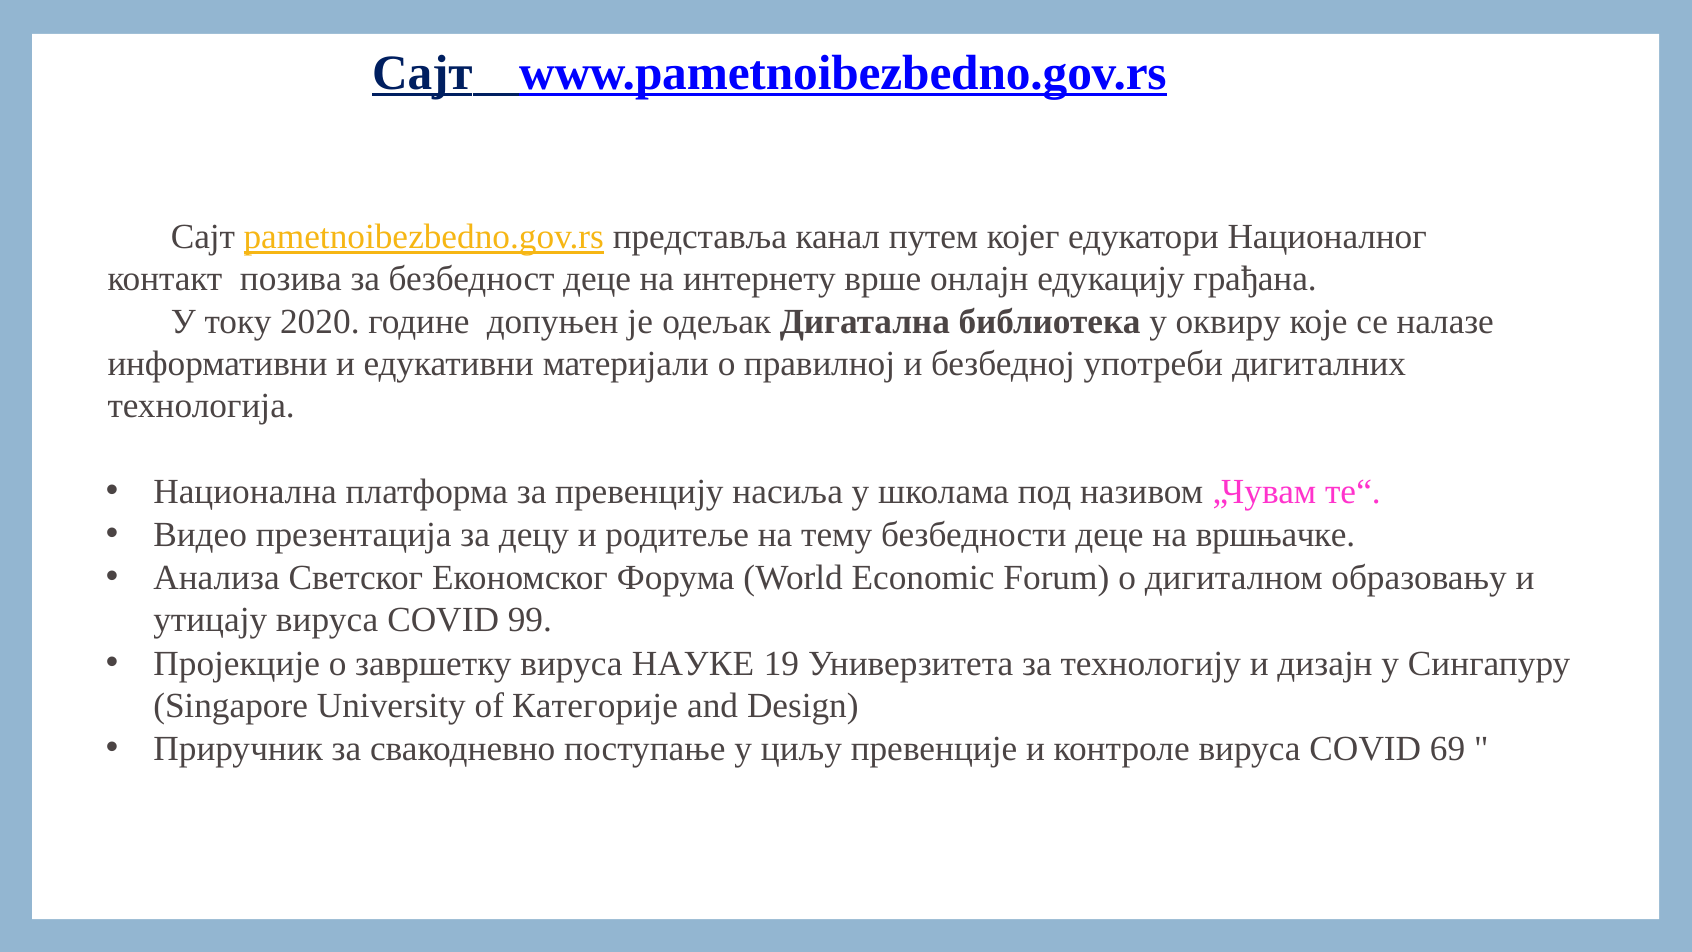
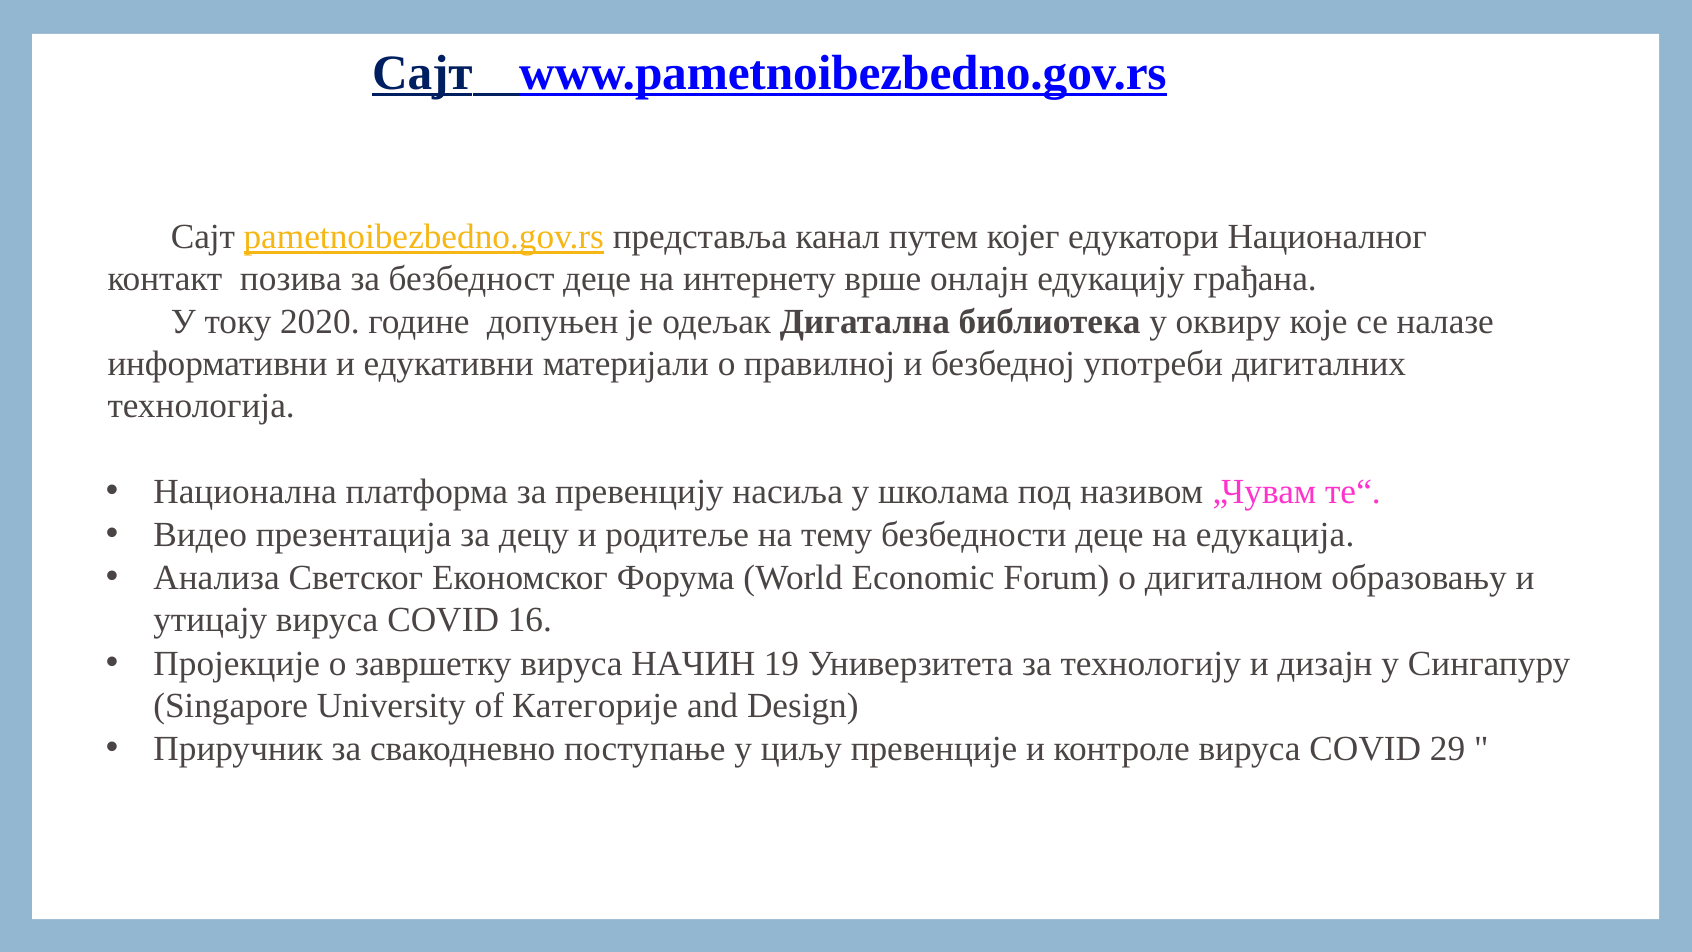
вршњачке: вршњачке -> едукација (1275, 535)
99: 99 -> 16 (530, 620)
НАУКЕ: НАУКЕ -> НАЧИН (693, 663)
69: 69 -> 29 (1448, 749)
